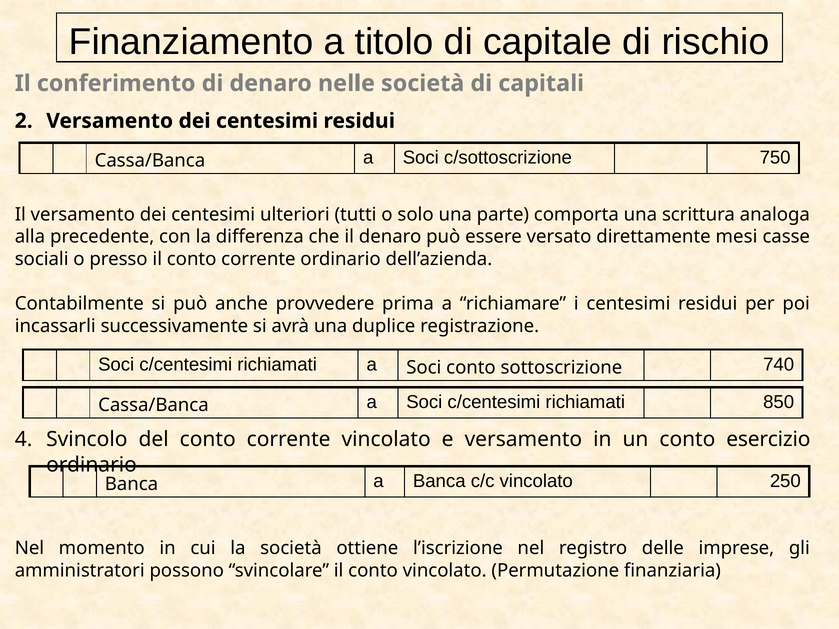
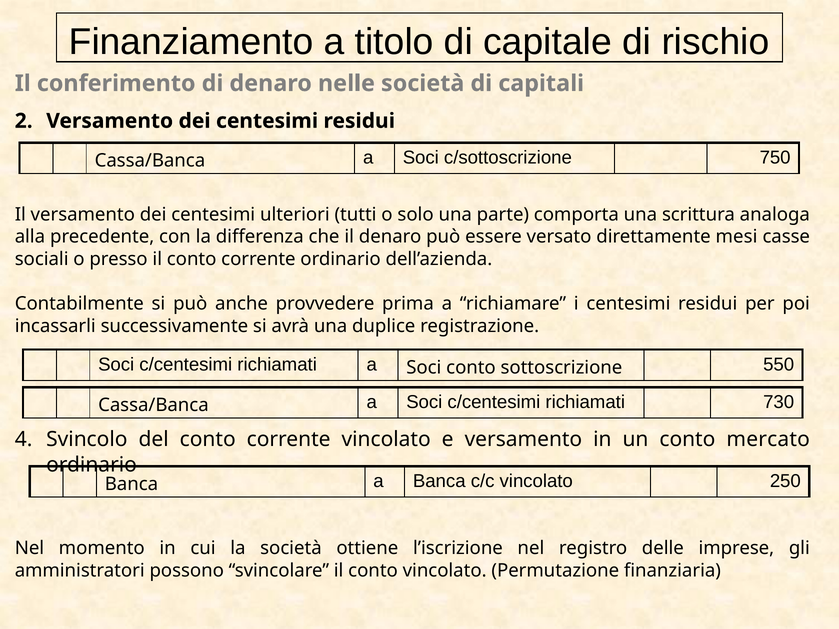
740: 740 -> 550 (779, 365)
850: 850 -> 730 (779, 402)
esercizio: esercizio -> mercato (768, 440)
